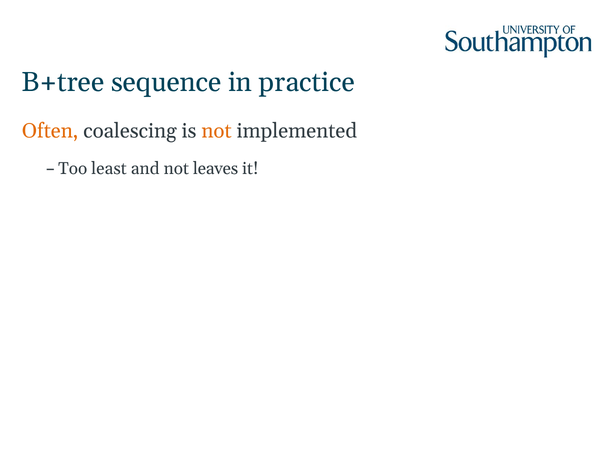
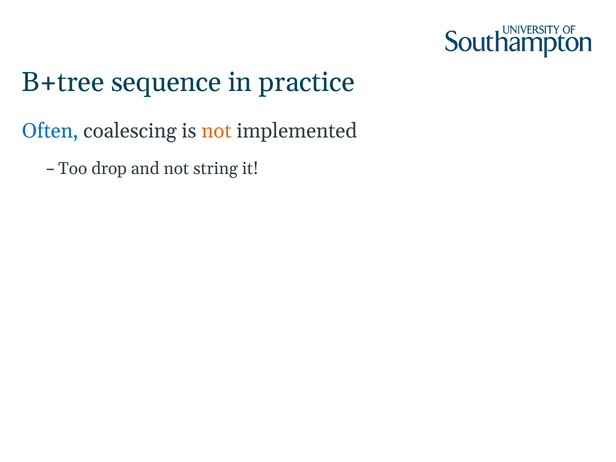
Often colour: orange -> blue (50, 131)
least: least -> drop (109, 169)
leaves: leaves -> string (215, 169)
